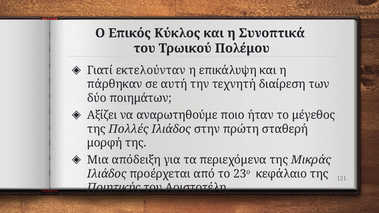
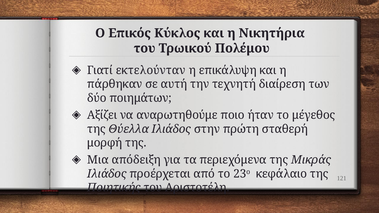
Συνοπτικά: Συνοπτικά -> Νικητήρια (272, 33)
Πολλές: Πολλές -> Θύελλα (129, 129)
